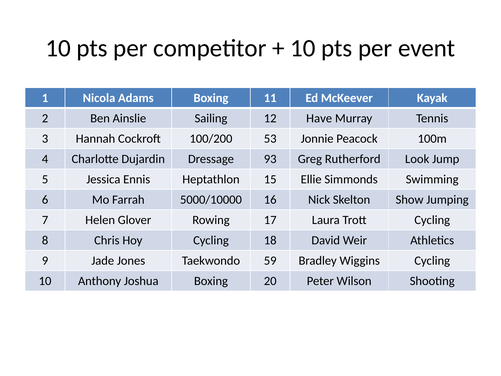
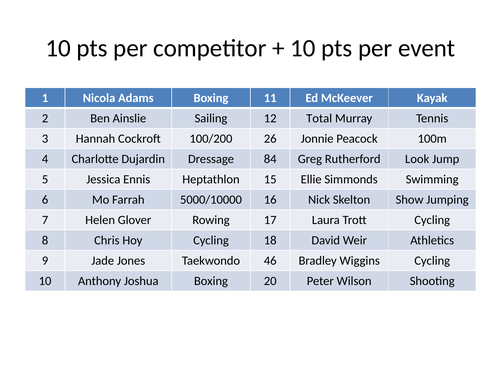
Have: Have -> Total (319, 118)
53: 53 -> 26 (270, 139)
93: 93 -> 84 (270, 159)
59: 59 -> 46 (270, 261)
